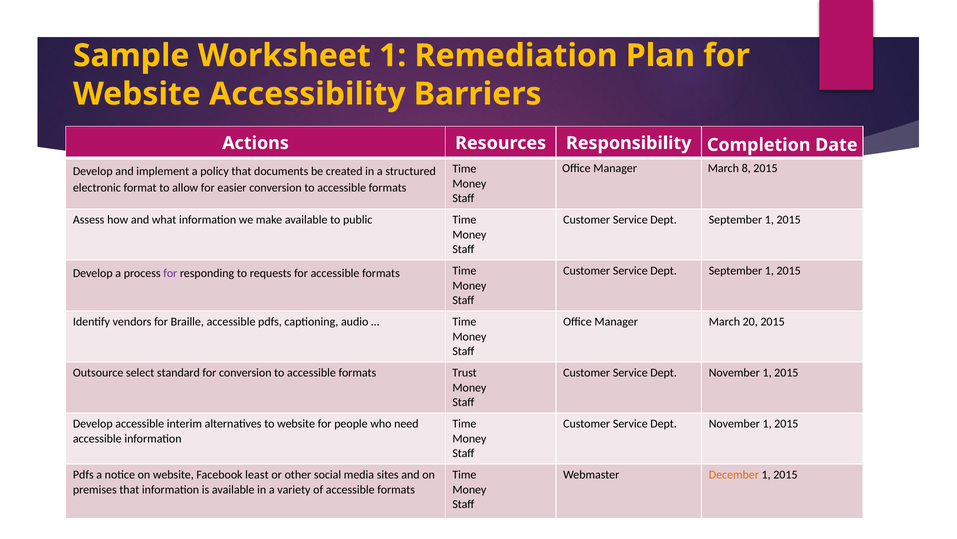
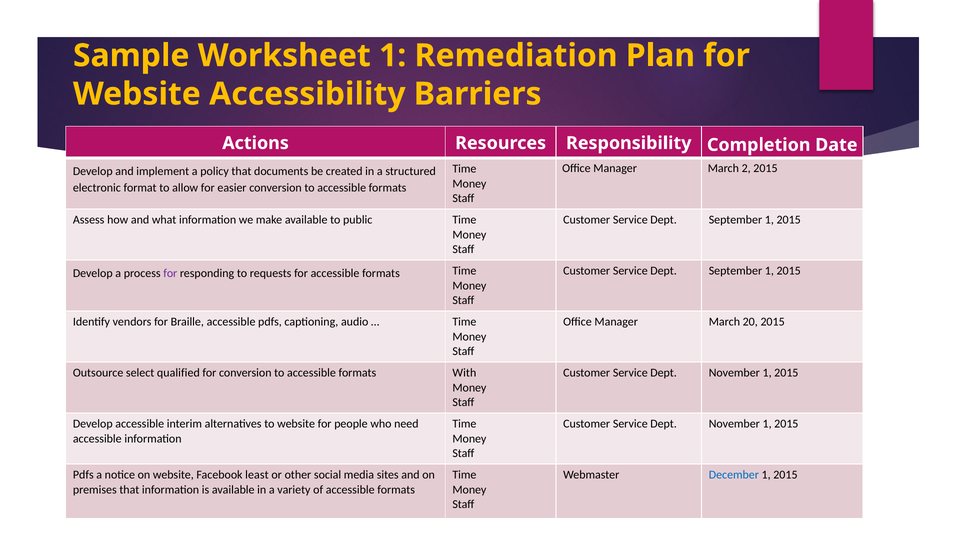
8: 8 -> 2 (746, 168)
standard: standard -> qualified (178, 373)
Trust: Trust -> With (464, 373)
December colour: orange -> blue (734, 474)
